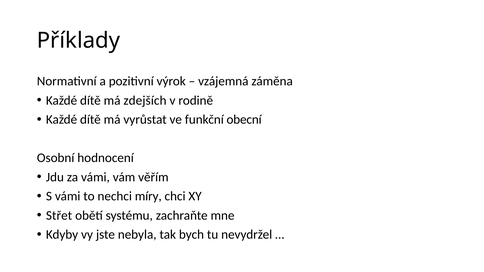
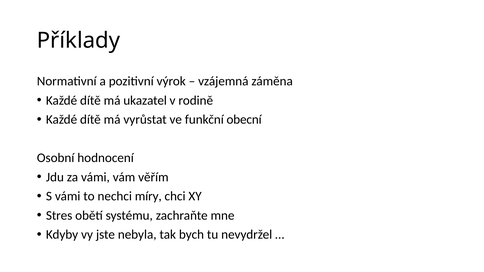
zdejších: zdejších -> ukazatel (145, 100)
Střet: Střet -> Stres (59, 216)
